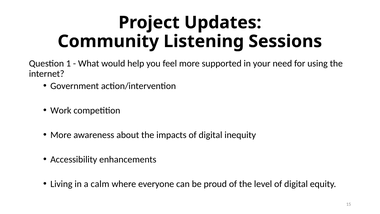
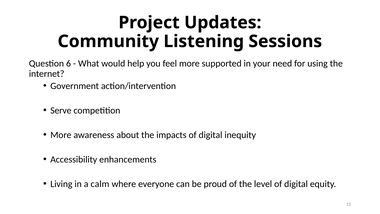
1: 1 -> 6 (68, 63)
Work: Work -> Serve (61, 110)
